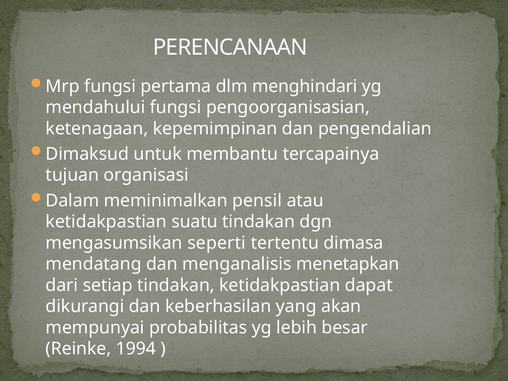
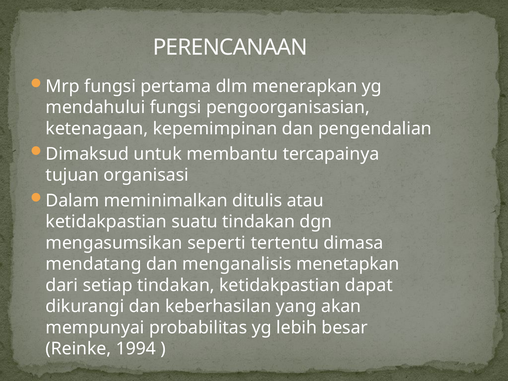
menghindari: menghindari -> menerapkan (305, 86)
pensil: pensil -> ditulis (257, 201)
